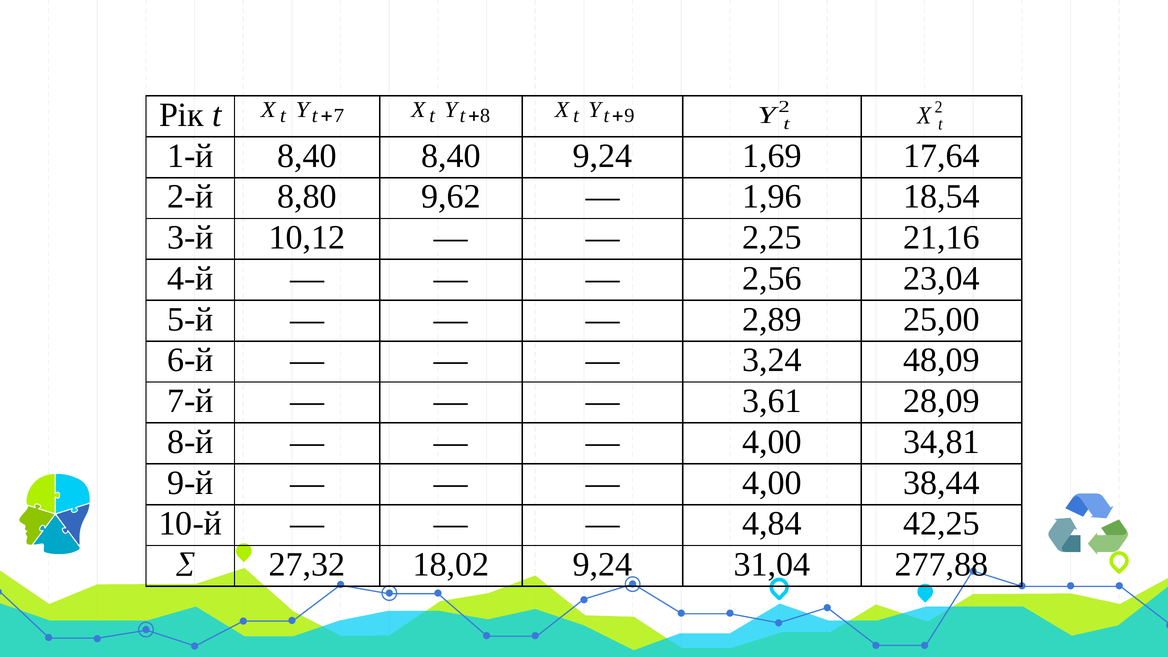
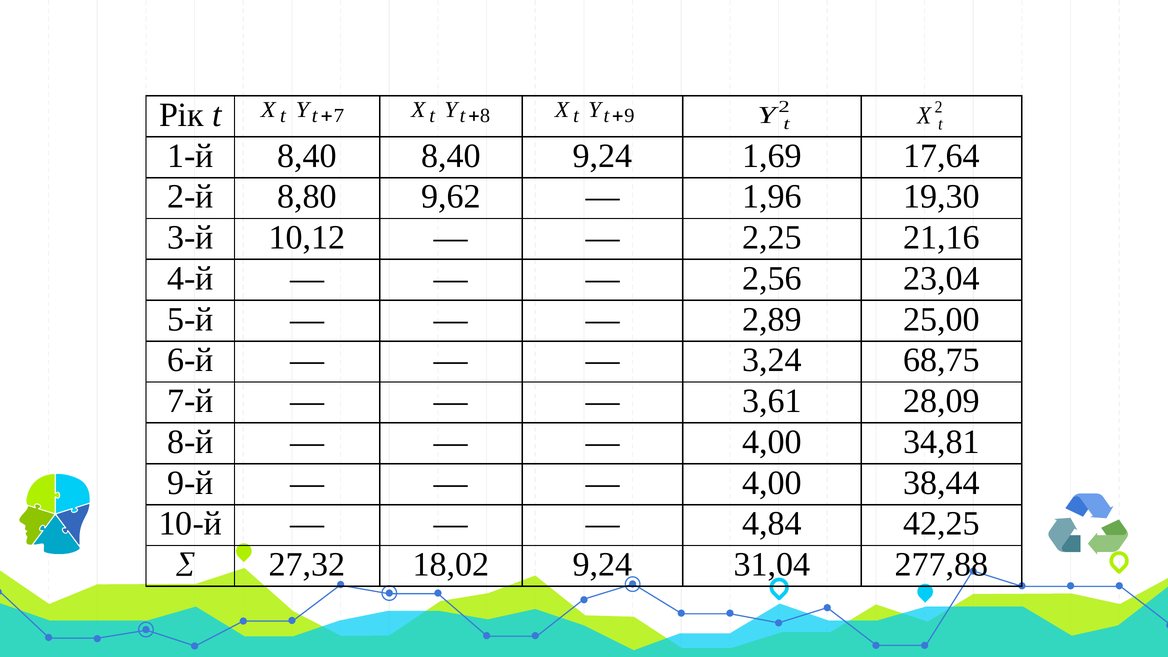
18,54: 18,54 -> 19,30 (942, 197)
48,09: 48,09 -> 68,75 (942, 360)
